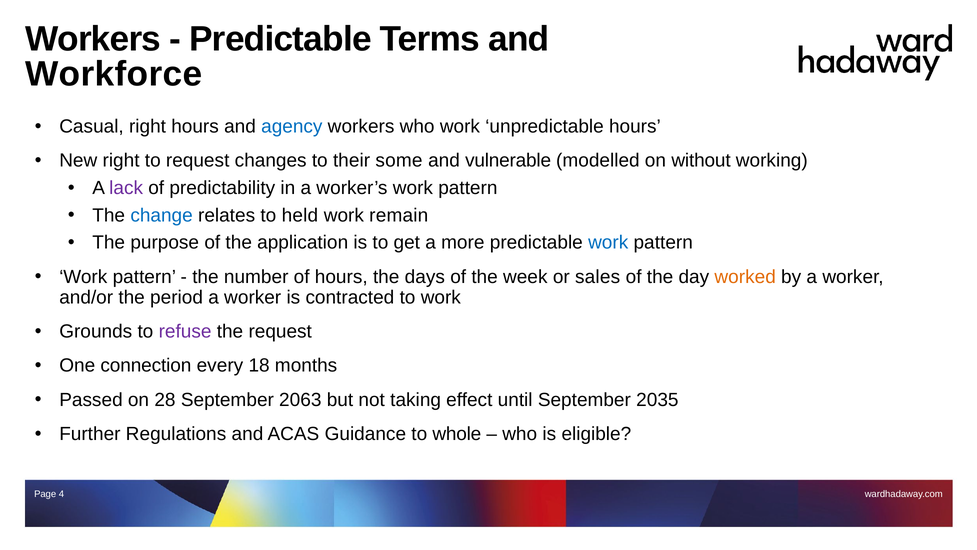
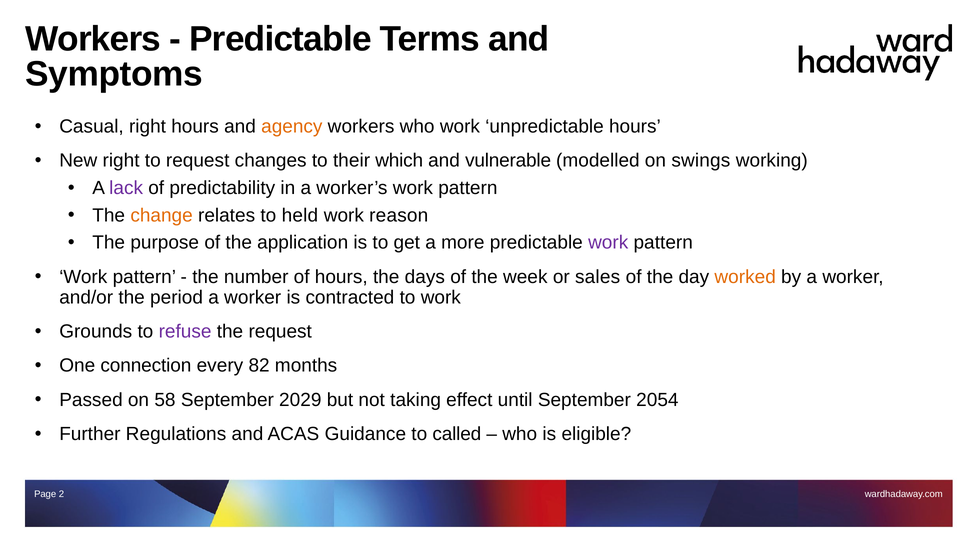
Workforce: Workforce -> Symptoms (114, 74)
agency colour: blue -> orange (292, 126)
some: some -> which (399, 161)
without: without -> swings (701, 161)
change colour: blue -> orange (162, 215)
remain: remain -> reason (399, 215)
work colour: blue -> purple (608, 243)
18: 18 -> 82 (259, 365)
28: 28 -> 58 (165, 400)
2063: 2063 -> 2029 (300, 400)
2035: 2035 -> 2054 (657, 400)
whole: whole -> called (457, 434)
4: 4 -> 2 (61, 494)
